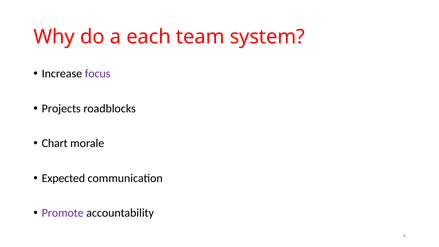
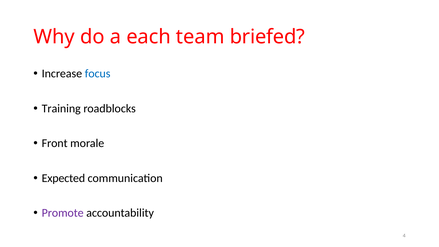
system: system -> briefed (267, 37)
focus colour: purple -> blue (98, 74)
Projects: Projects -> Training (61, 109)
Chart: Chart -> Front (55, 143)
